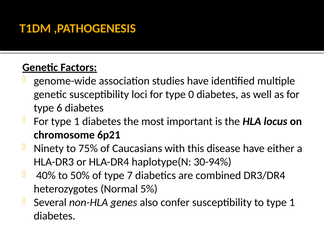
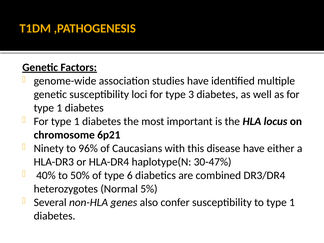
0: 0 -> 3 (191, 94)
6: 6 -> 1 (59, 108)
75%: 75% -> 96% (88, 148)
30-94%: 30-94% -> 30-47% (213, 162)
7: 7 -> 6 (130, 175)
